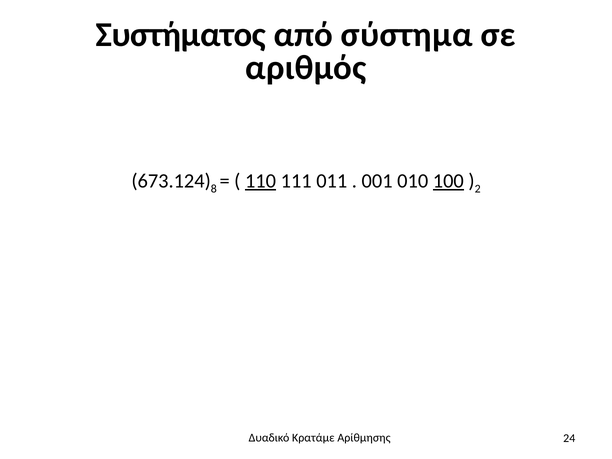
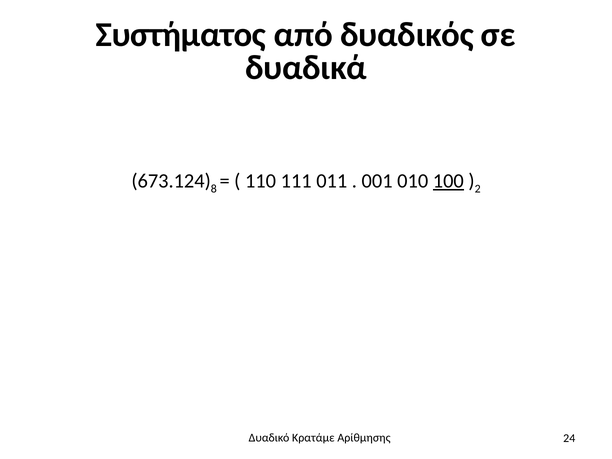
σύστημα: σύστημα -> δυαδικός (407, 35)
αριθμός: αριθμός -> δυαδικά (306, 68)
110 underline: present -> none (261, 181)
